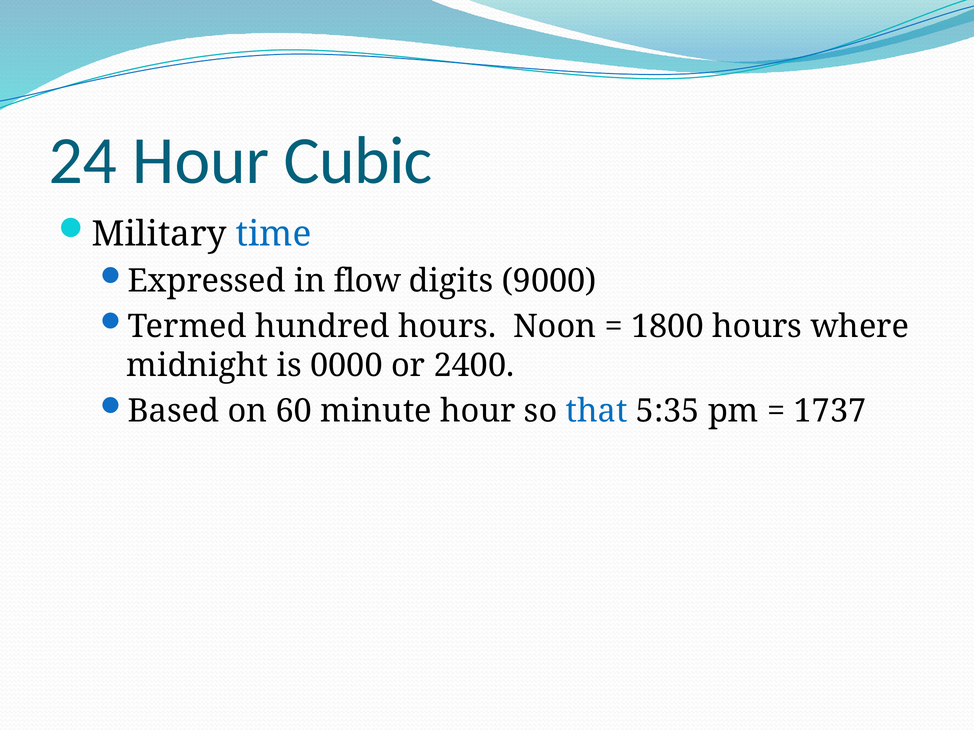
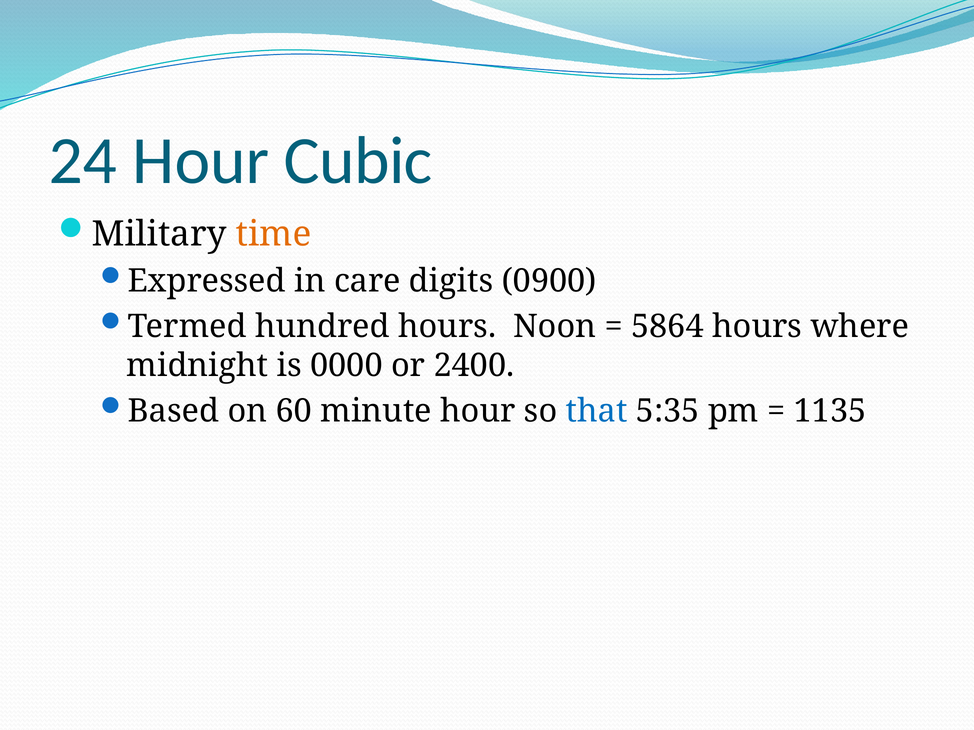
time colour: blue -> orange (274, 235)
flow: flow -> care (367, 281)
9000: 9000 -> 0900 (549, 281)
1800: 1800 -> 5864 (667, 327)
1737: 1737 -> 1135 (830, 411)
